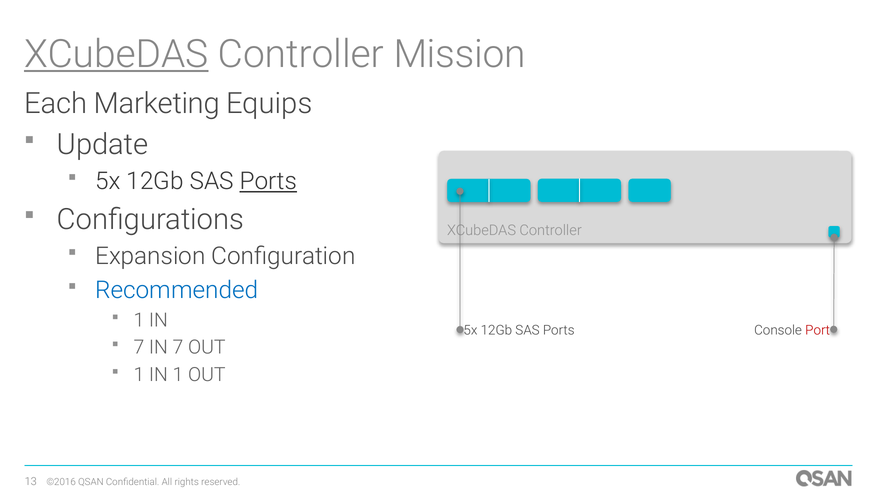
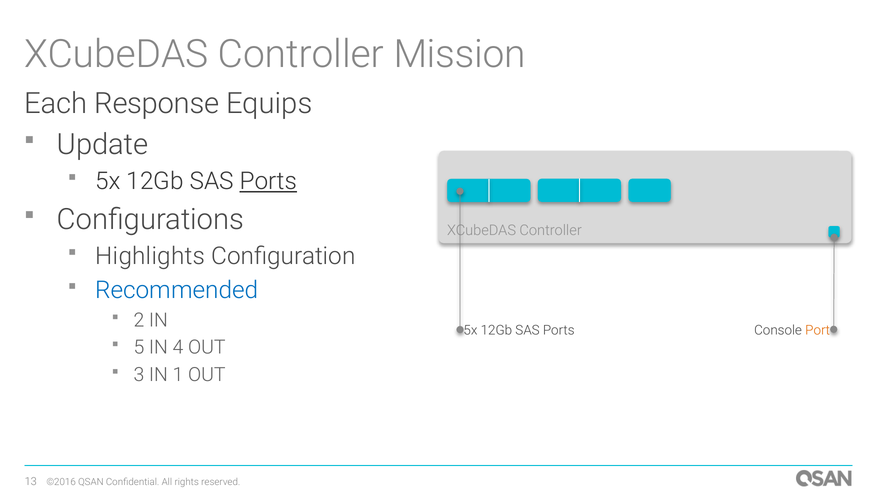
XCubeDAS underline: present -> none (116, 54)
Marketing: Marketing -> Response (157, 104)
Expansion: Expansion -> Highlights (150, 256)
1: 1 -> 2 (139, 320)
Port colour: red -> orange (818, 330)
7: 7 -> 5 (139, 347)
IN 7: 7 -> 4 (178, 347)
1: 1 -> 3 (139, 375)
